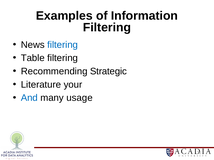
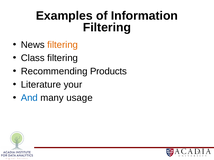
filtering colour: blue -> orange (63, 45)
Table: Table -> Class (33, 58)
Strategic: Strategic -> Products (108, 72)
